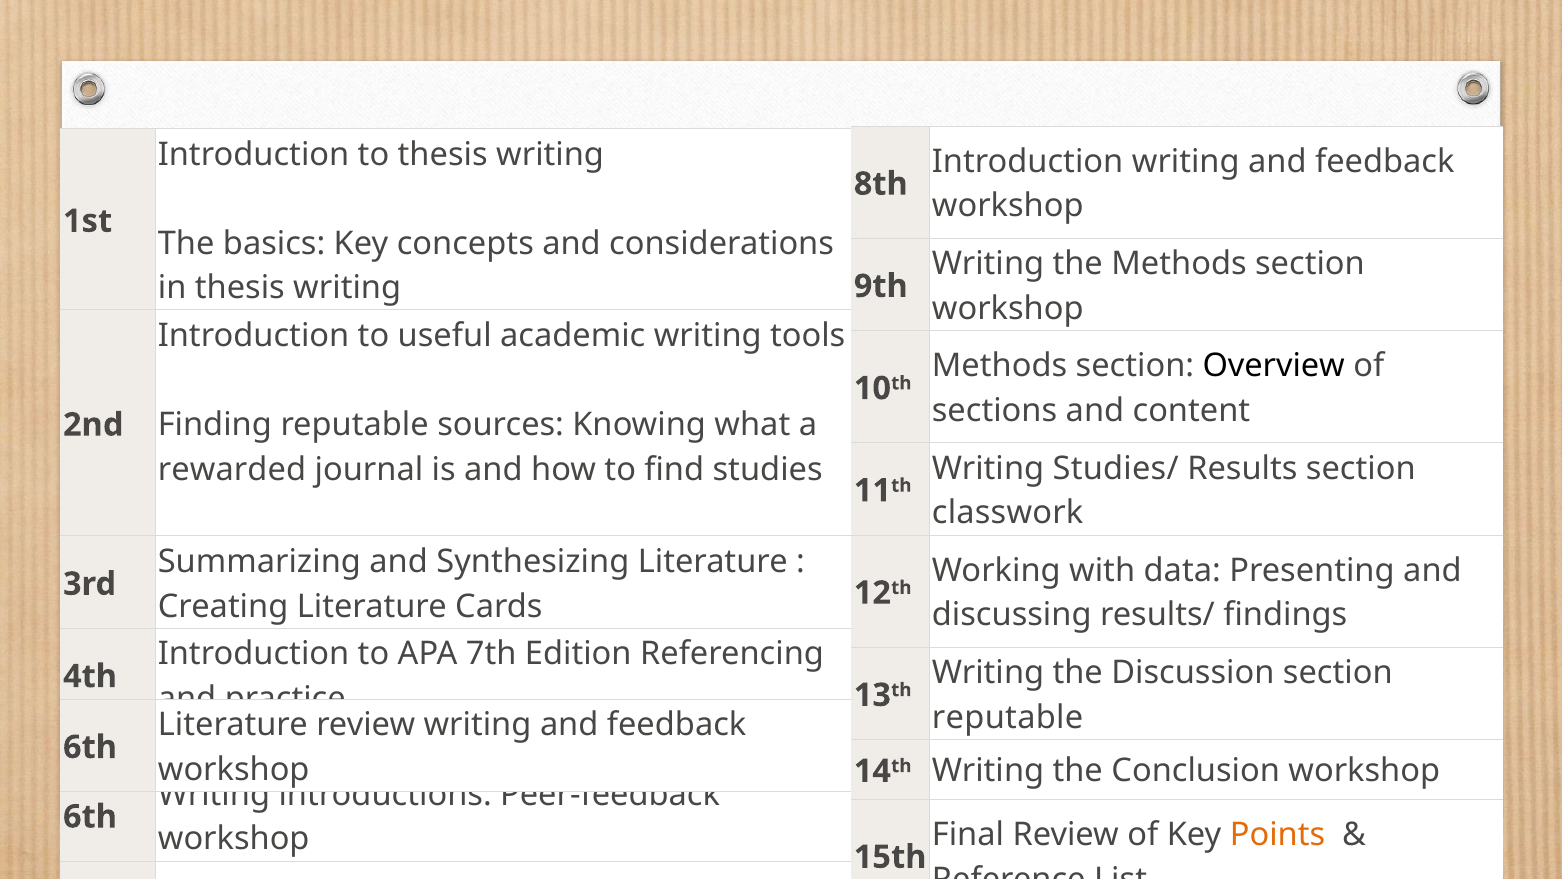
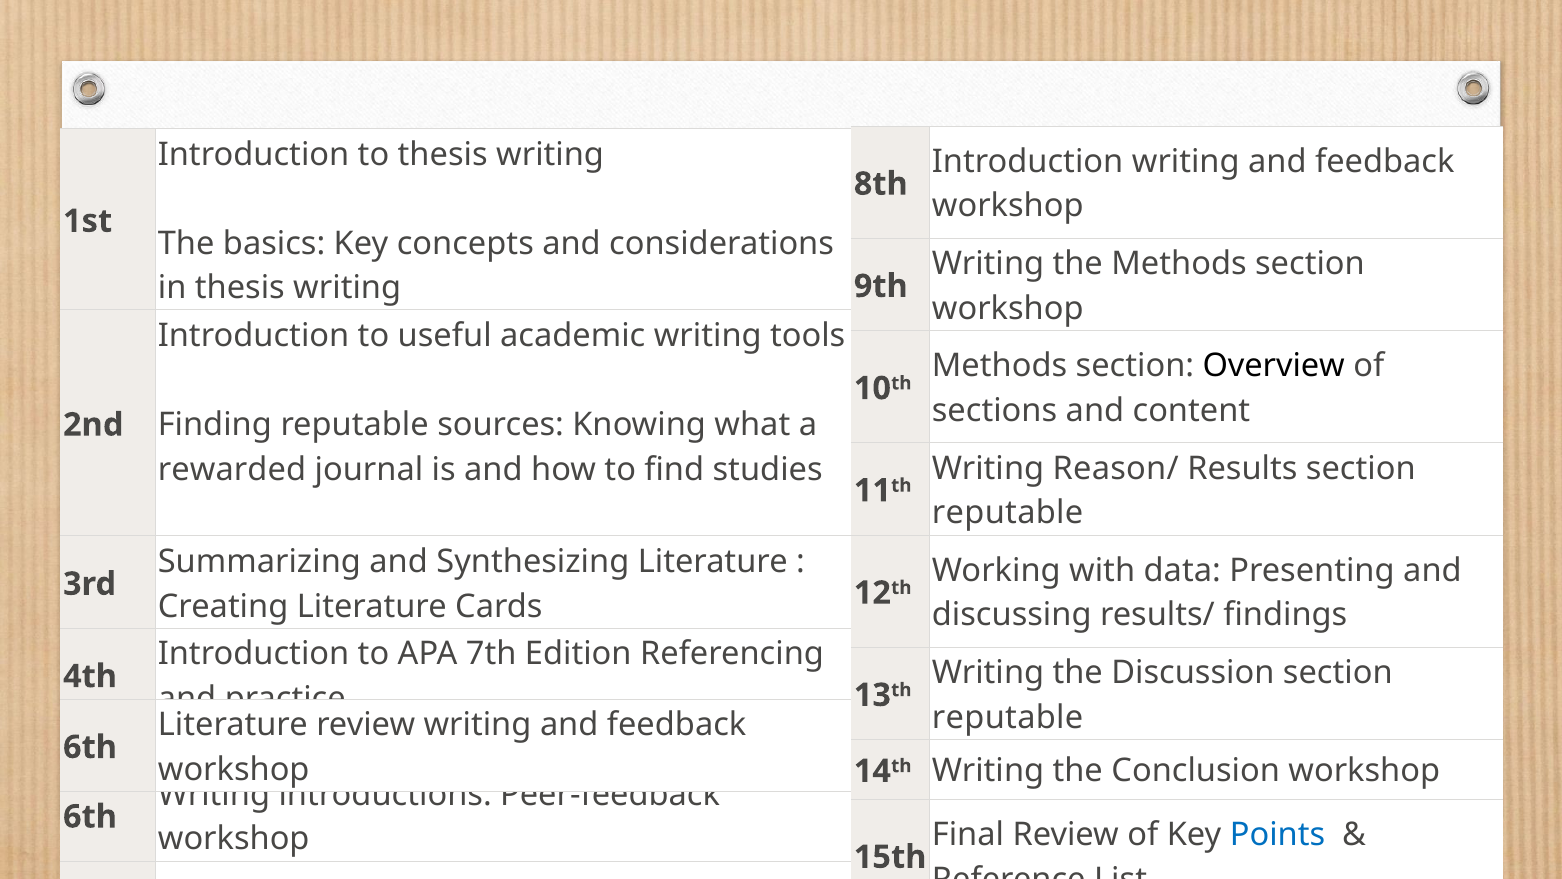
Studies/: Studies/ -> Reason/ (1116, 468)
classwork: classwork -> reputable (1008, 513)
Points colour: orange -> blue (1278, 834)
